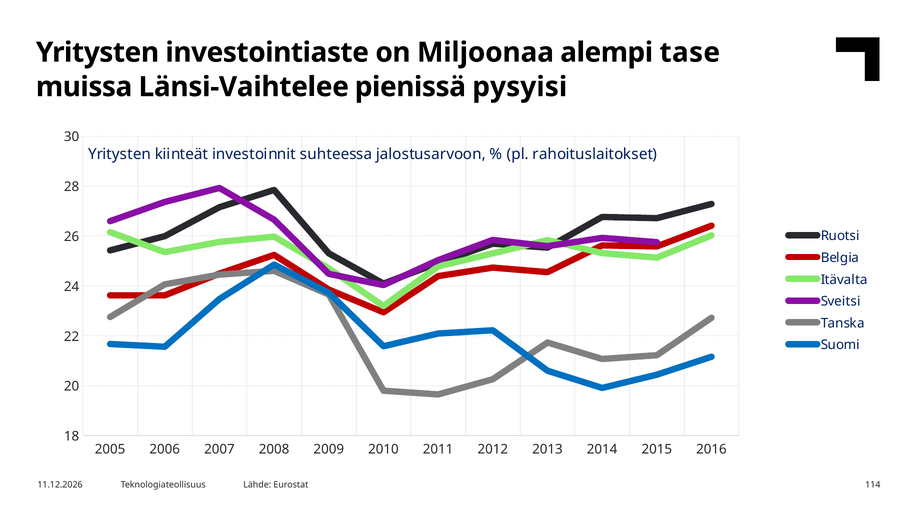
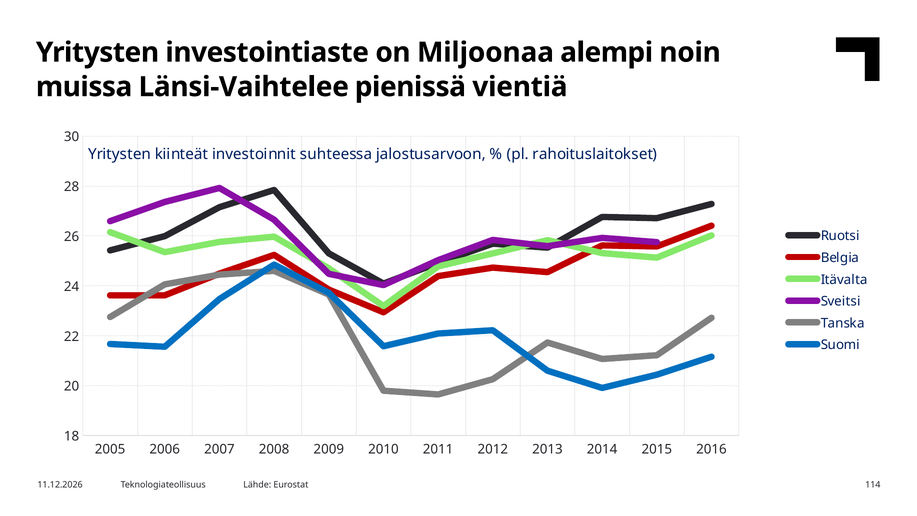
tase: tase -> noin (690, 52)
pysyisi: pysyisi -> vientiä (520, 87)
